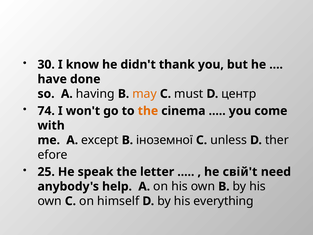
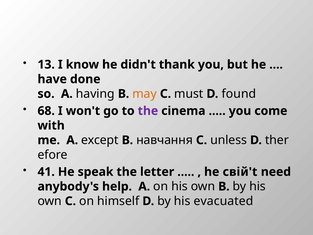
30: 30 -> 13 (46, 64)
центр: центр -> found (239, 94)
74: 74 -> 68 (46, 111)
the colour: orange -> purple (148, 111)
іноземної: іноземної -> навчання (165, 140)
25: 25 -> 41 (46, 172)
everything: everything -> evacuated (223, 201)
